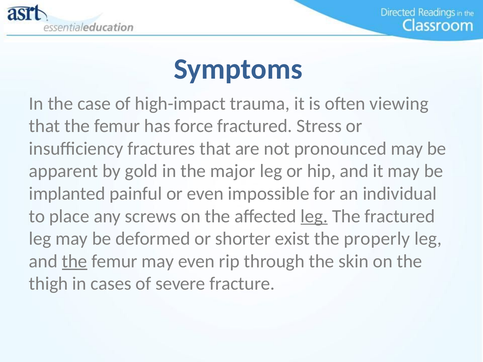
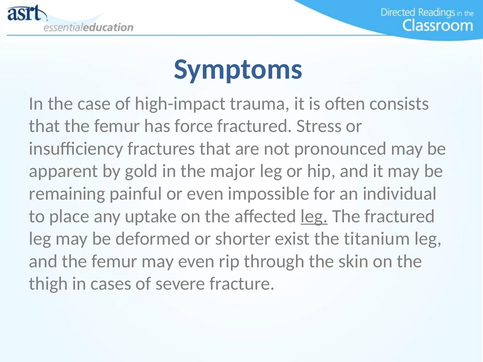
viewing: viewing -> consists (399, 104)
implanted: implanted -> remaining (67, 194)
screws: screws -> uptake (151, 216)
properly: properly -> titanium (377, 239)
the underline: present -> none (75, 261)
